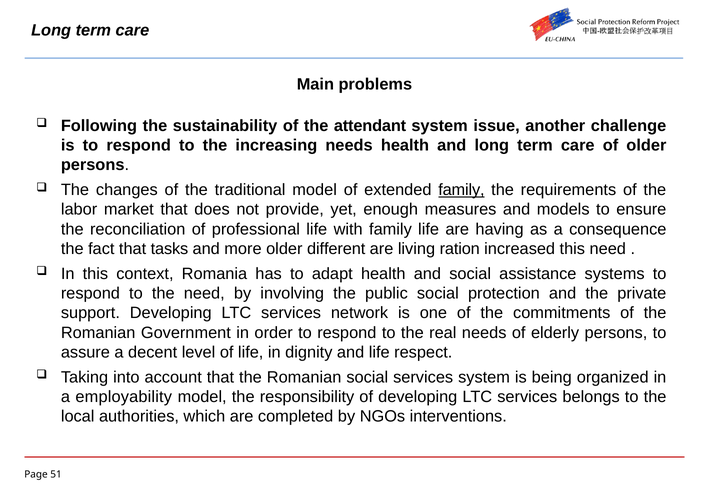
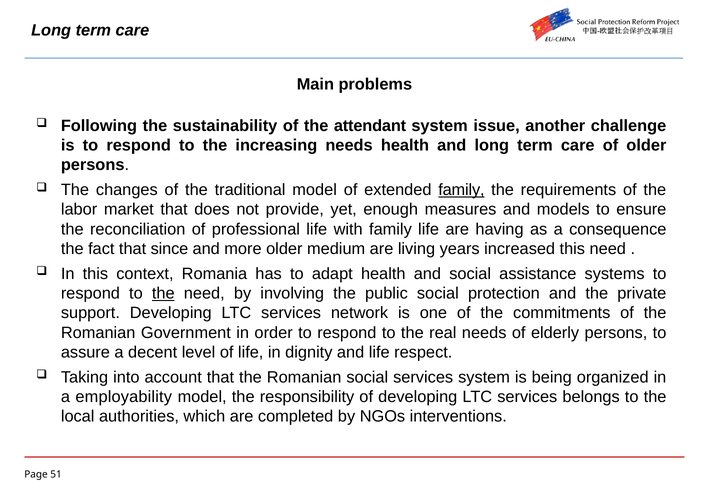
tasks: tasks -> since (169, 249)
different: different -> medium (336, 249)
ration: ration -> years (460, 249)
the underline: none -> present (163, 293)
